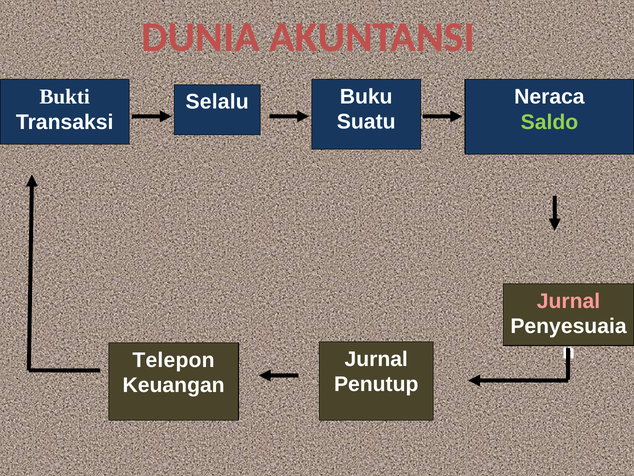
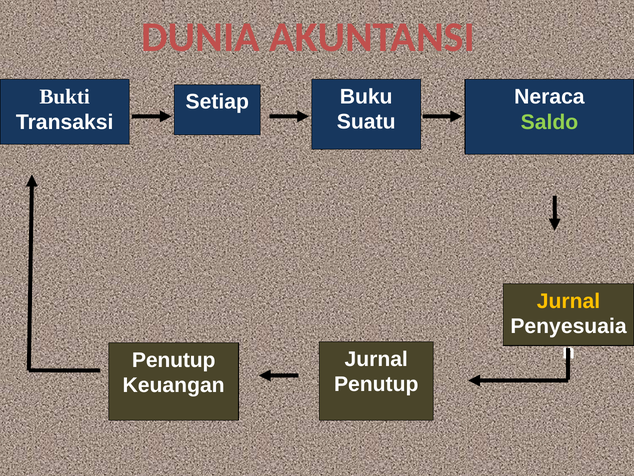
Selalu: Selalu -> Setiap (217, 102)
Jurnal colour: pink -> yellow (569, 301)
Telepon: Telepon -> Penutup (174, 360)
